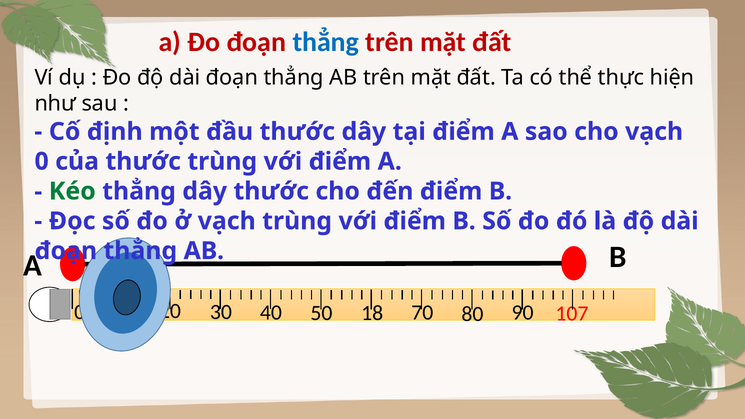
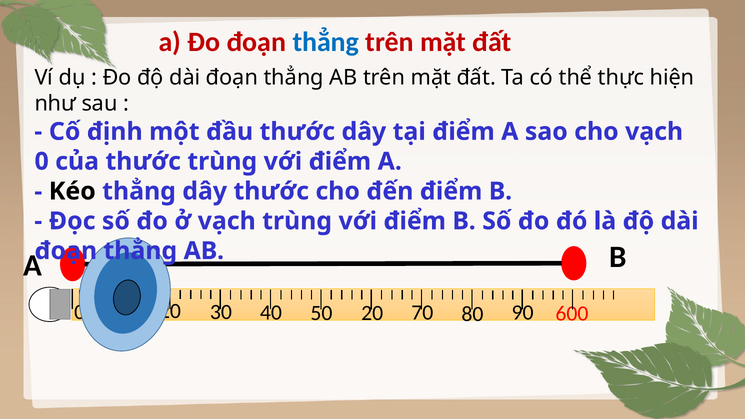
Kéo colour: green -> black (72, 191)
30 18: 18 -> 20 (372, 313)
107: 107 -> 600 (572, 314)
